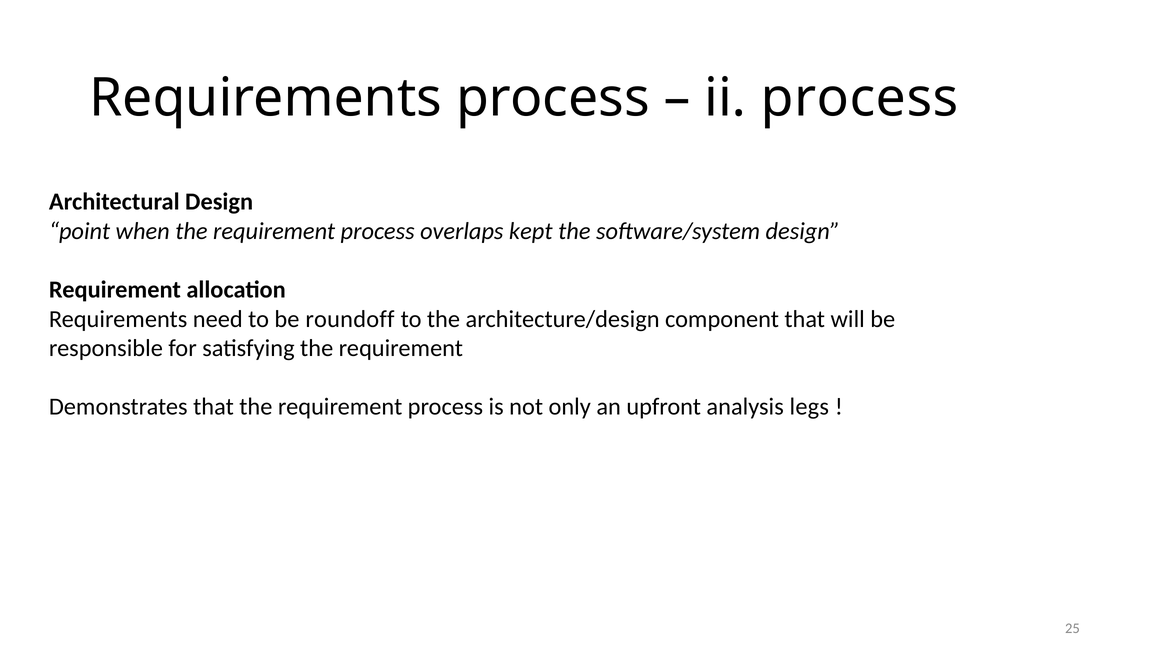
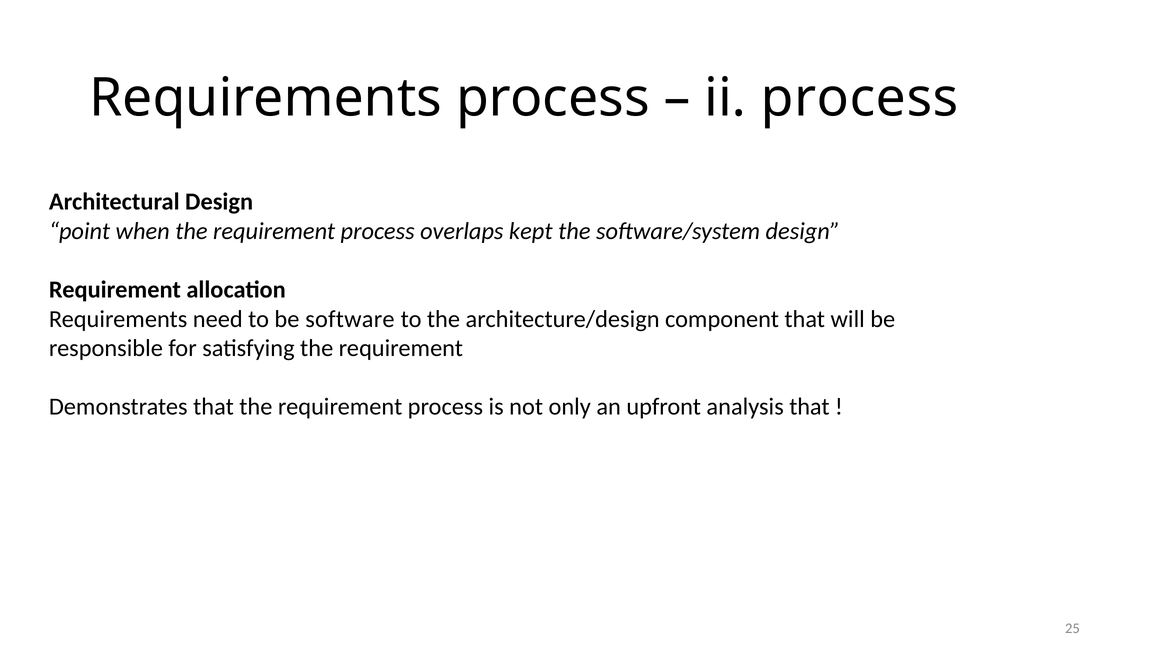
roundoff: roundoff -> software (350, 319)
analysis legs: legs -> that (809, 407)
